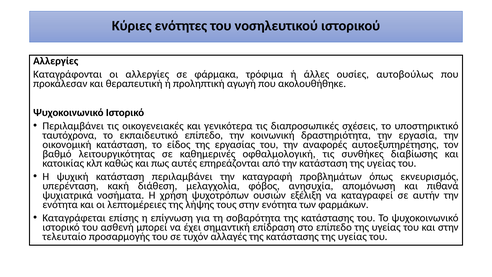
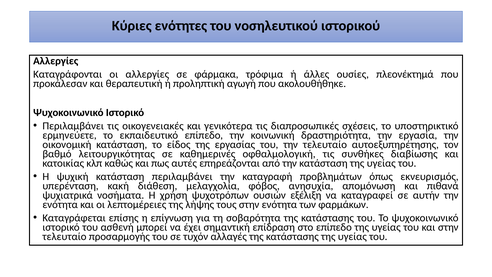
αυτοβούλως: αυτοβούλως -> πλεονέκτημά (405, 74)
ταυτόχρονα: ταυτόχρονα -> ερμηνεύετε (70, 135)
την αναφορές: αναφορές -> τελευταίο (325, 145)
